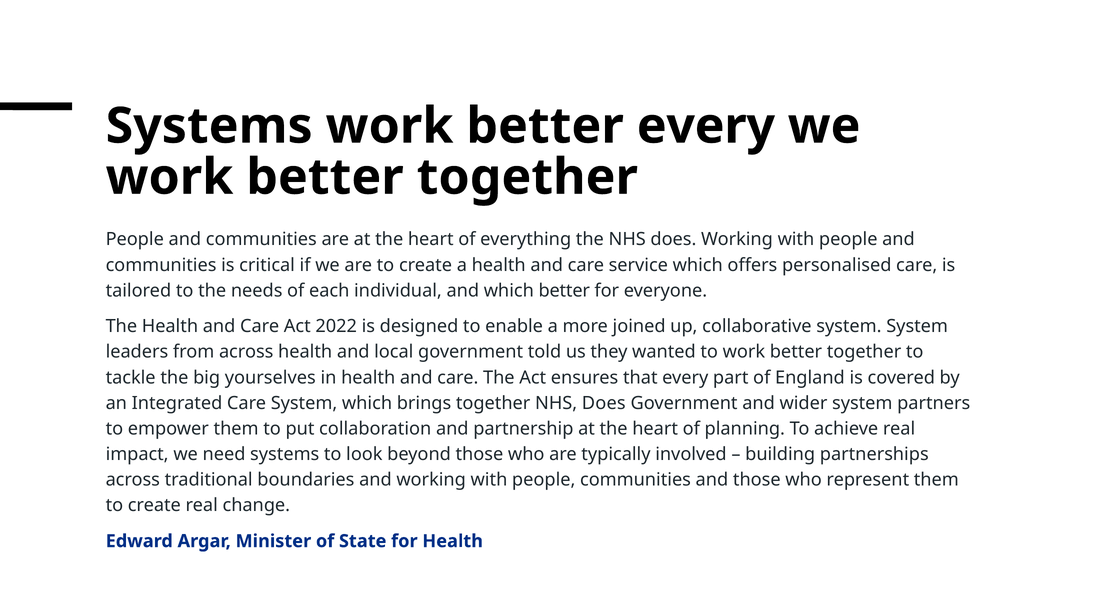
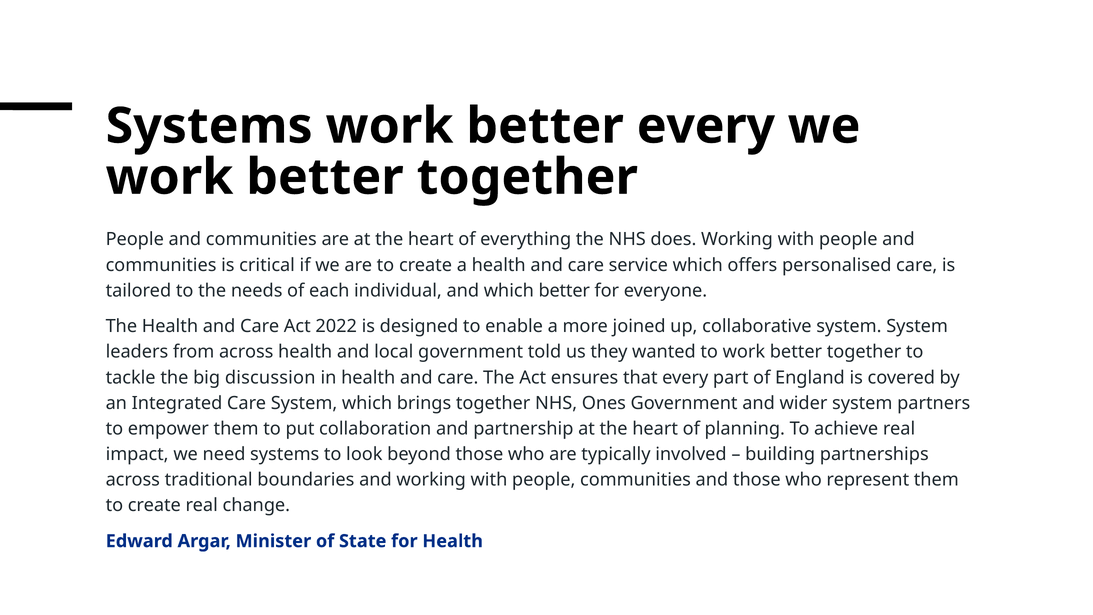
yourselves: yourselves -> discussion (270, 377)
together NHS Does: Does -> Ones (604, 403)
